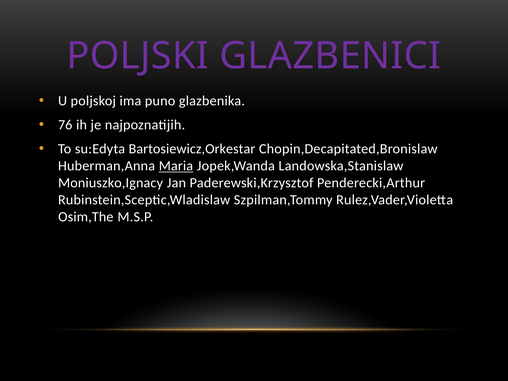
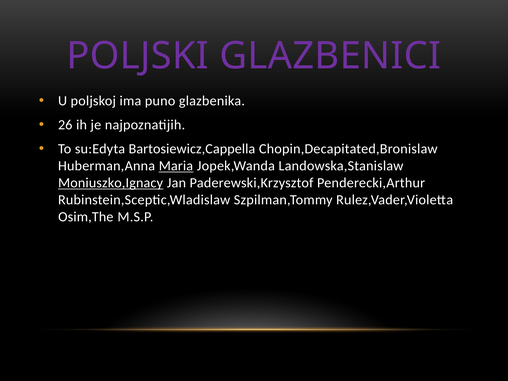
76: 76 -> 26 (65, 125)
Bartosiewicz,Orkestar: Bartosiewicz,Orkestar -> Bartosiewicz,Cappella (192, 149)
Moniuszko,Ignacy underline: none -> present (111, 183)
